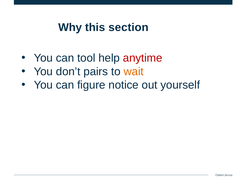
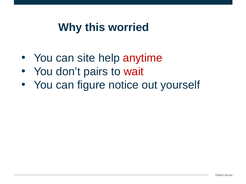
section: section -> worried (129, 27)
tool: tool -> site (86, 58)
wait colour: orange -> red (134, 72)
